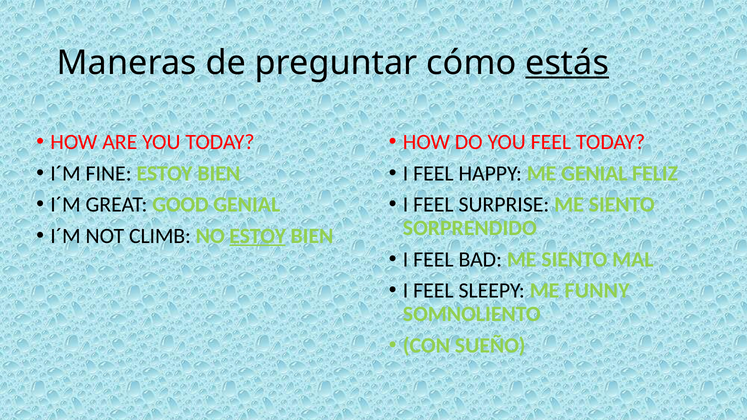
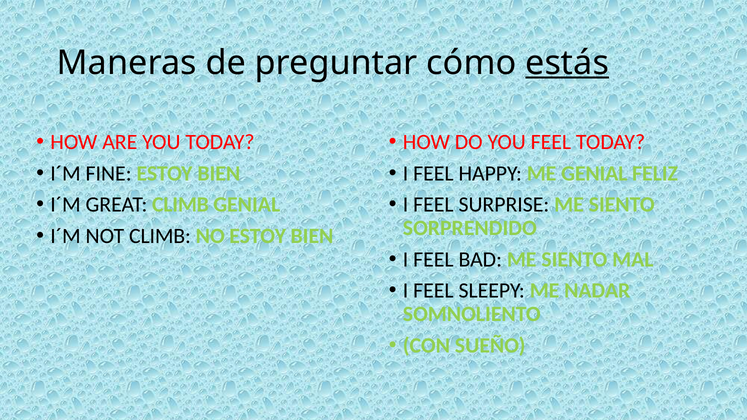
GREAT GOOD: GOOD -> CLIMB (180, 205)
ESTOY underline: present -> none (258, 236)
FUNNY: FUNNY -> NADAR (597, 291)
